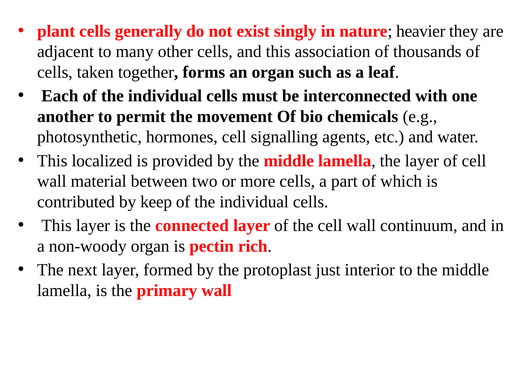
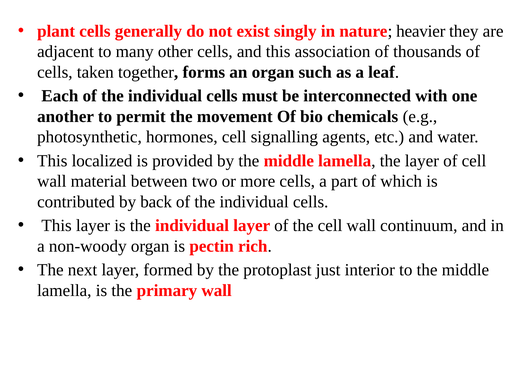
keep: keep -> back (156, 202)
is the connected: connected -> individual (192, 226)
